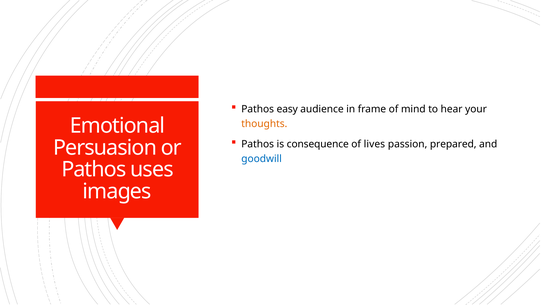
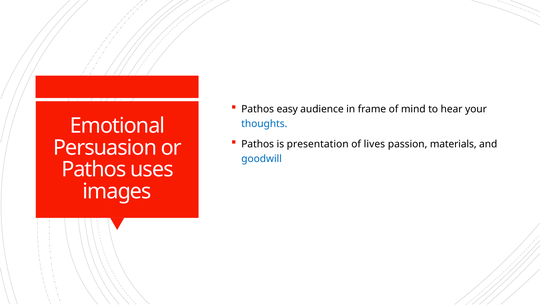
thoughts colour: orange -> blue (264, 124)
consequence: consequence -> presentation (318, 144)
prepared: prepared -> materials (453, 144)
